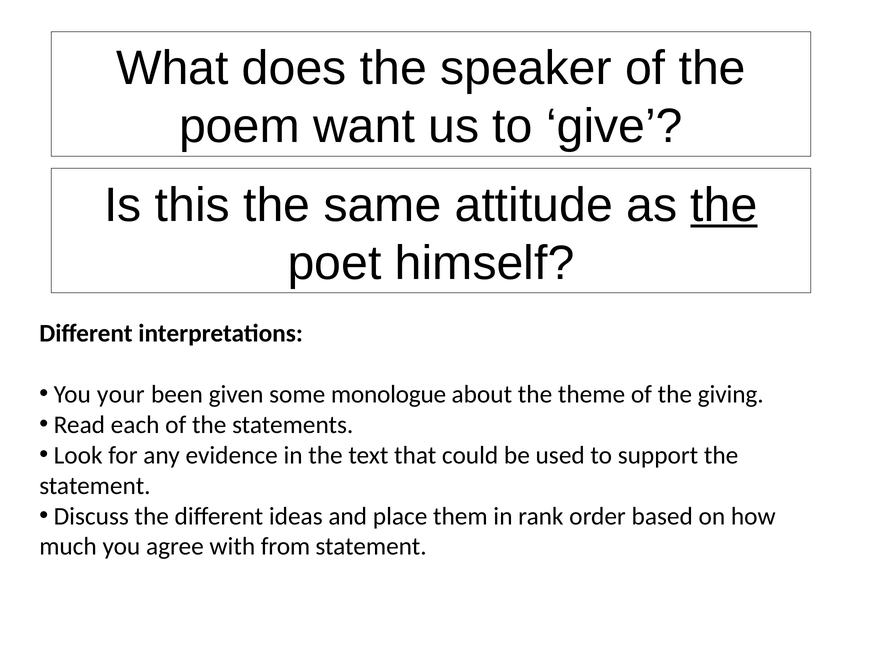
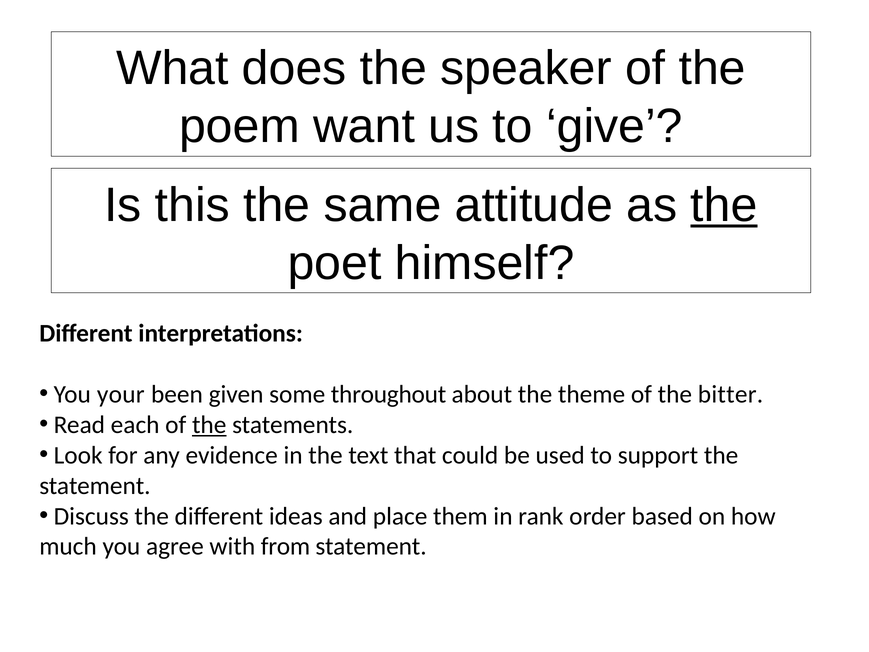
monologue: monologue -> throughout (389, 394)
giving: giving -> bitter (731, 394)
the underline: none -> present (209, 425)
